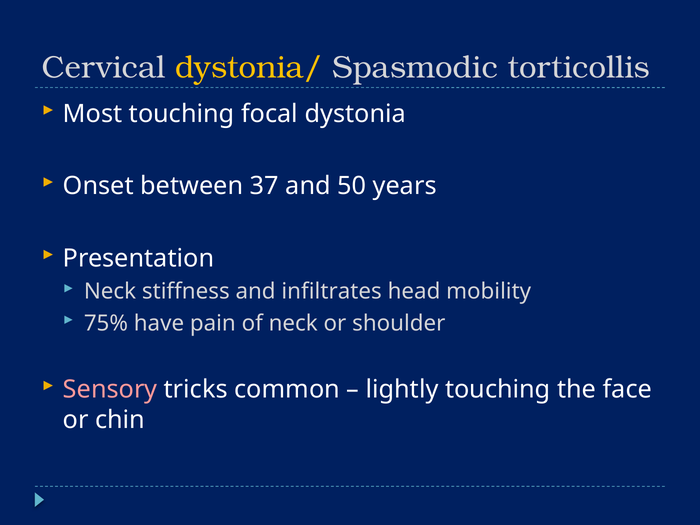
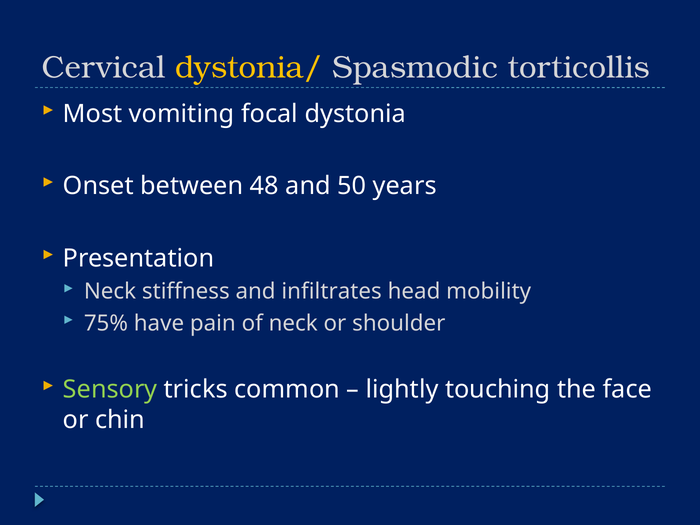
Most touching: touching -> vomiting (182, 114)
37: 37 -> 48 (264, 186)
Sensory colour: pink -> light green (110, 390)
